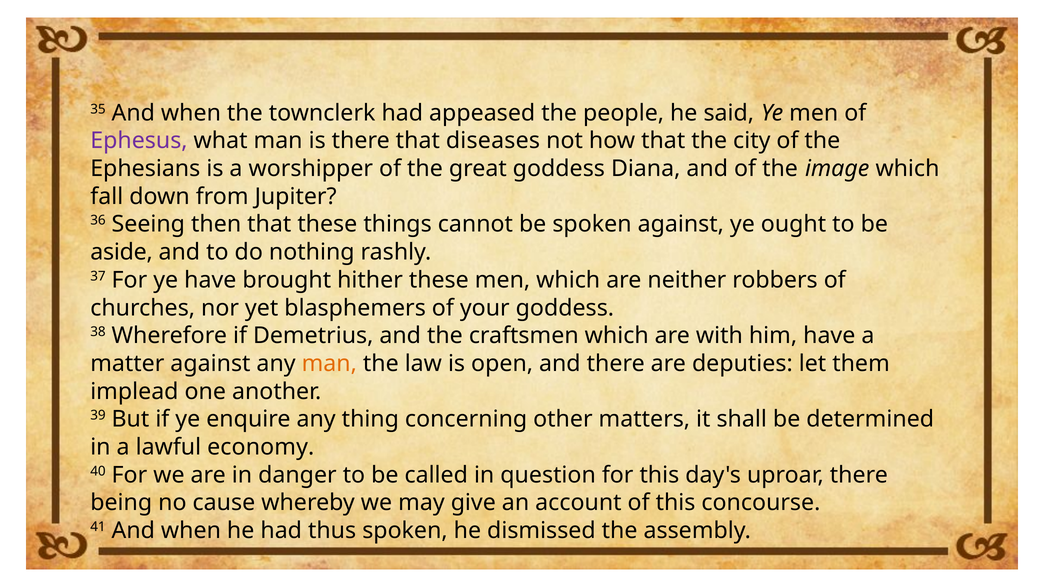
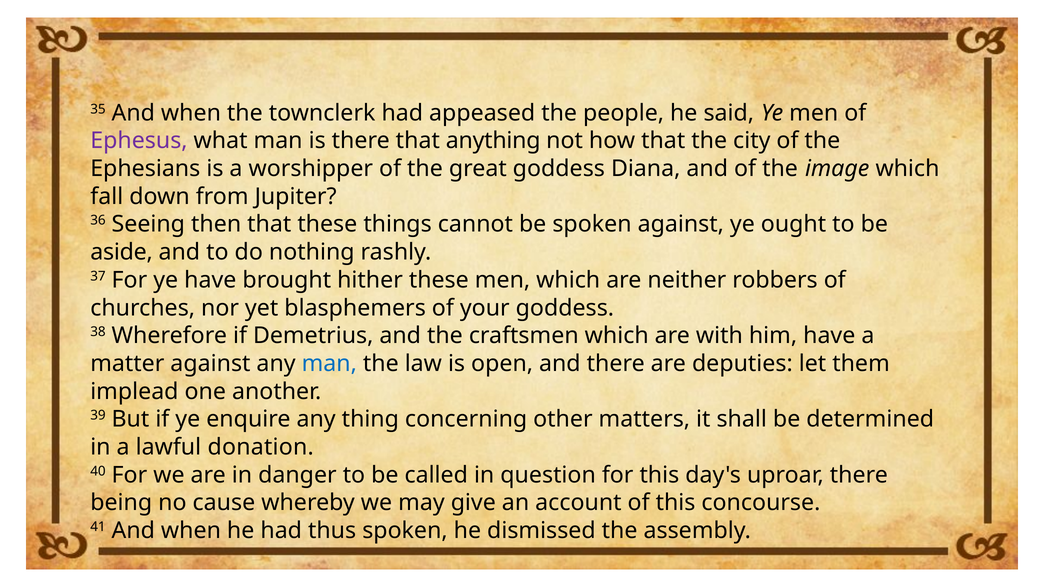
diseases: diseases -> anything (493, 141)
man colour: orange -> blue (329, 364)
economy: economy -> donation (261, 447)
